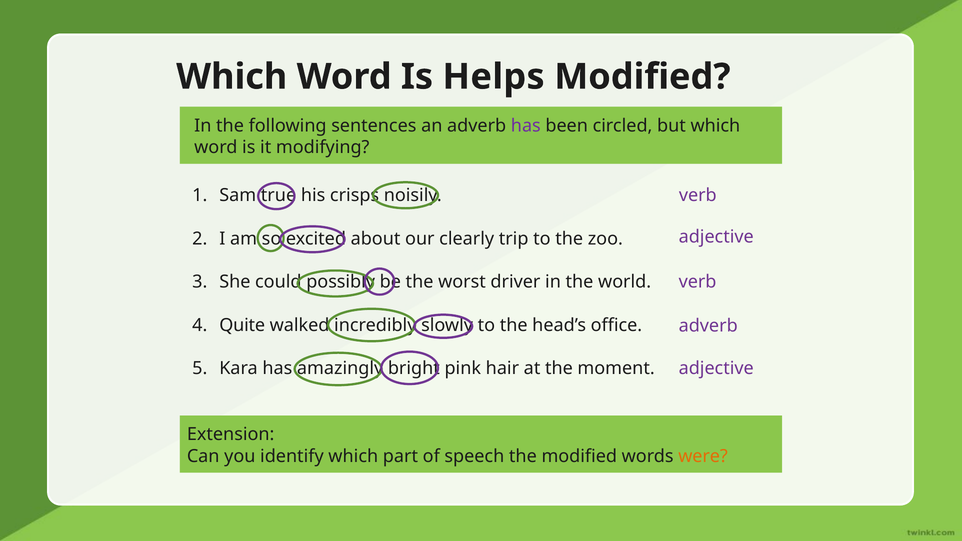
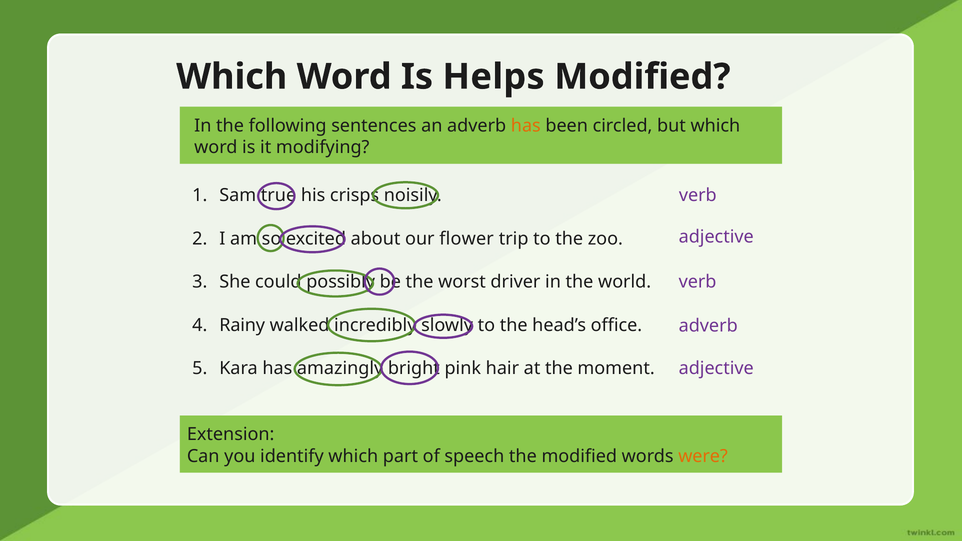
has colour: purple -> orange (526, 126)
clearly: clearly -> flower (467, 239)
Quite: Quite -> Rainy (242, 325)
